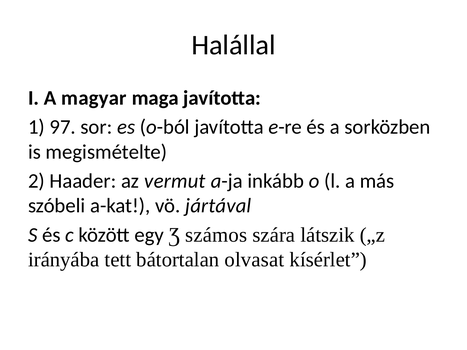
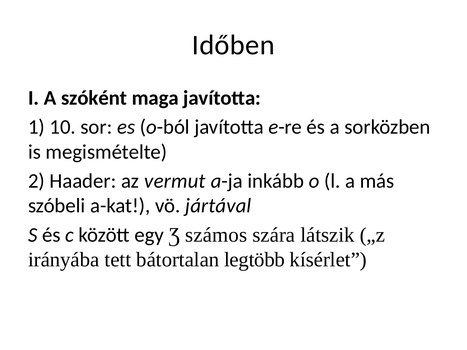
Halállal: Halállal -> Időben (233, 45)
magyar: magyar -> szóként (94, 98)
97: 97 -> 10 (63, 127)
olvasat: olvasat -> legtöbb (255, 260)
